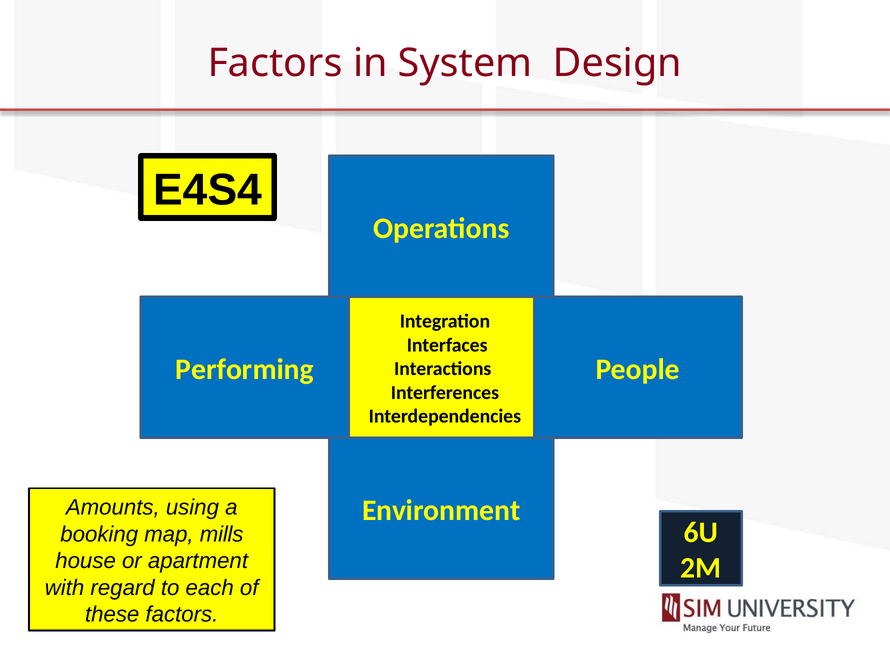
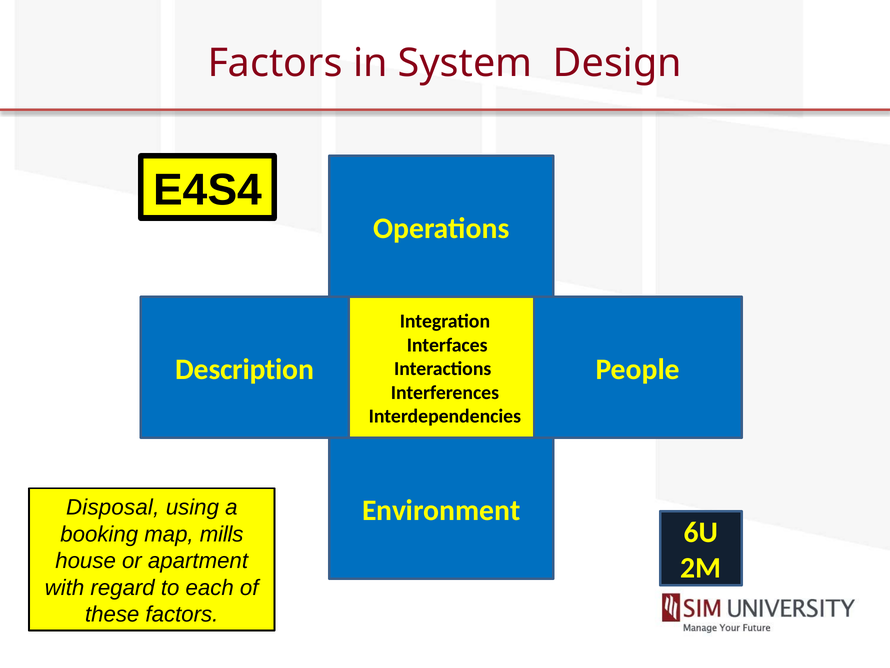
Performing: Performing -> Description (245, 369)
Amounts: Amounts -> Disposal (113, 507)
